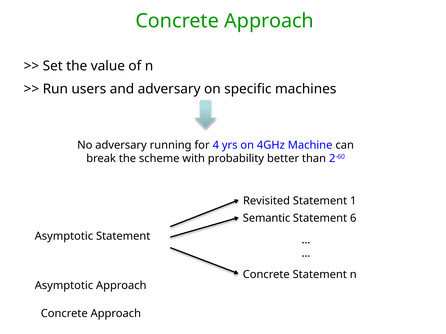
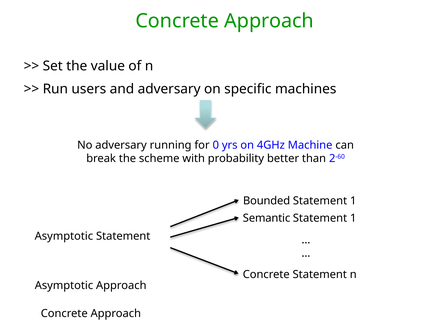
4: 4 -> 0 (216, 145)
Revisited: Revisited -> Bounded (267, 201)
6: 6 -> 1 (353, 219)
